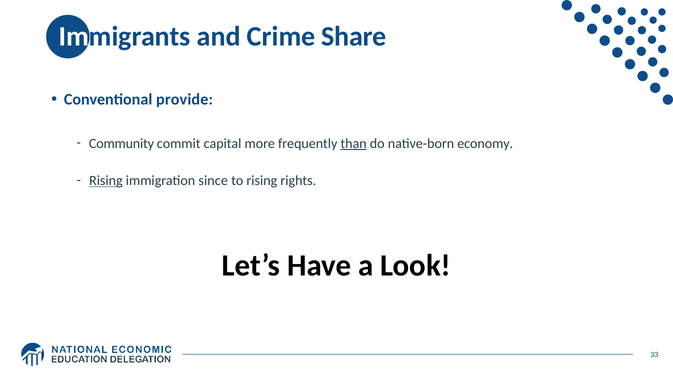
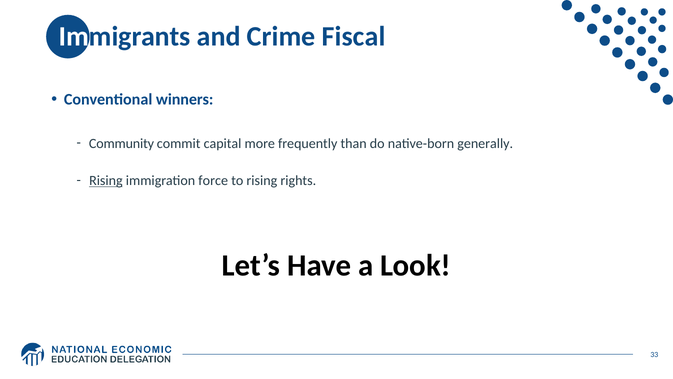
Share: Share -> Fiscal (354, 36)
provide: provide -> winners (185, 99)
than underline: present -> none (354, 143)
economy: economy -> generally (485, 143)
since: since -> force (213, 181)
